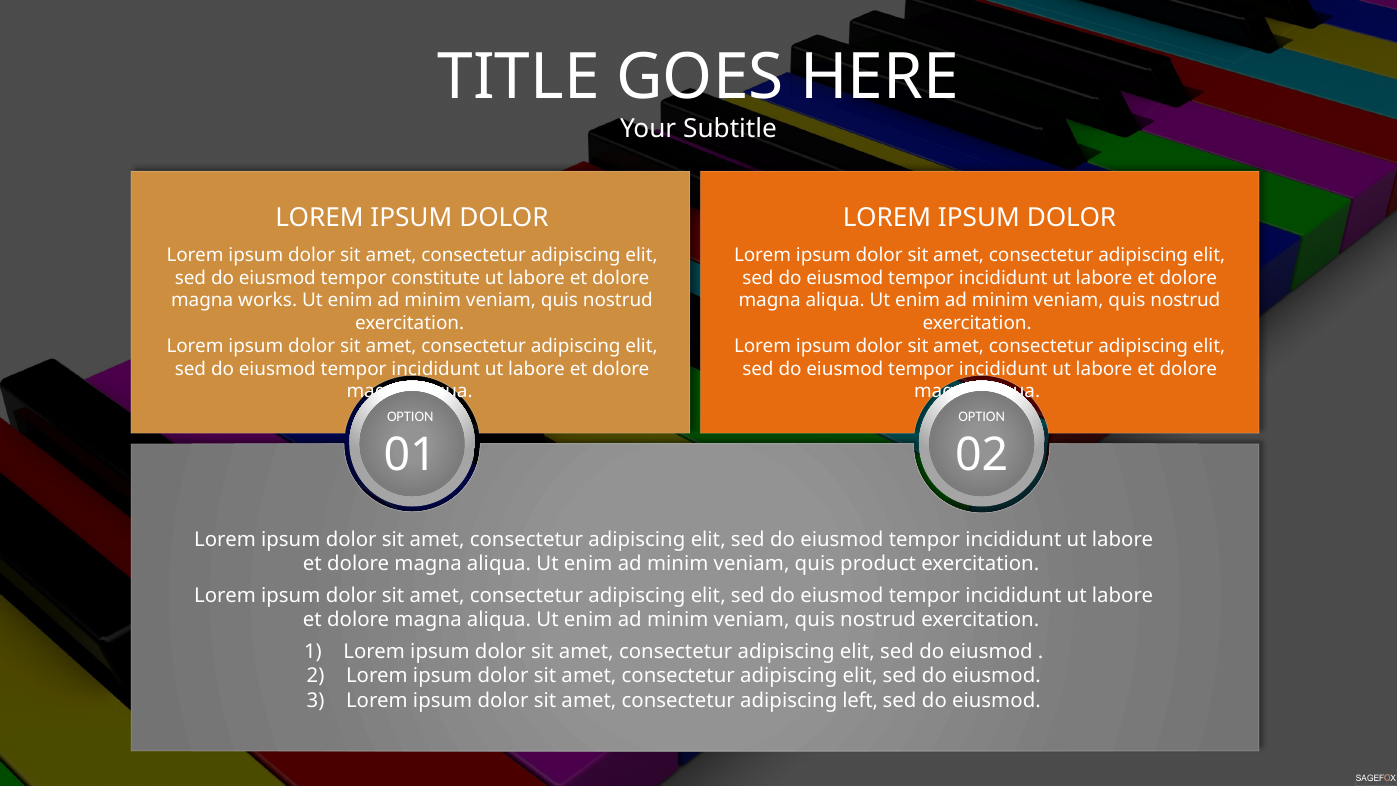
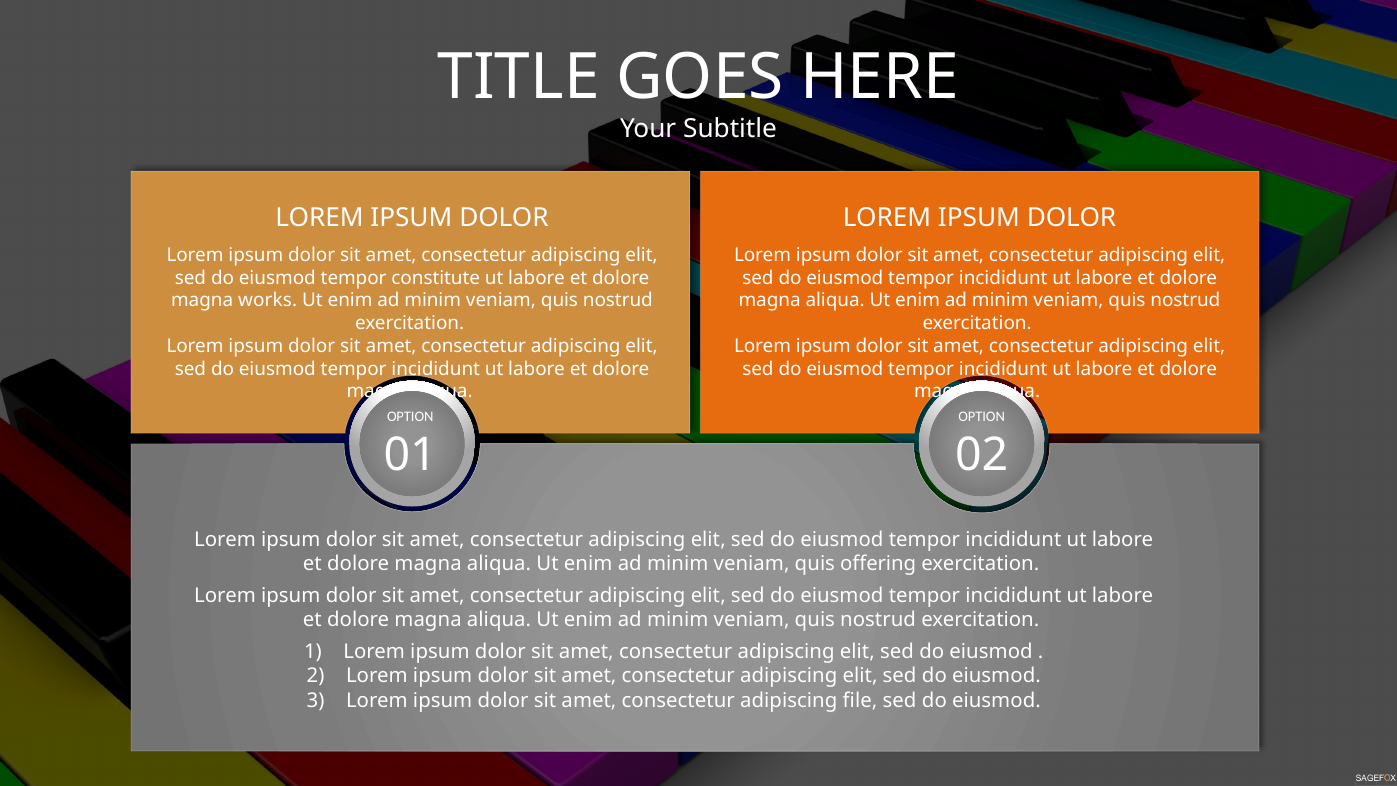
product: product -> offering (878, 564)
left: left -> file (860, 700)
